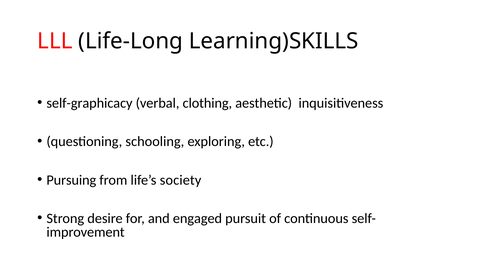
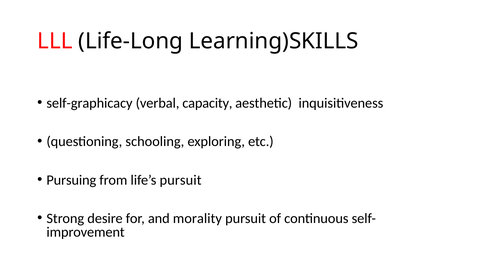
clothing: clothing -> capacity (207, 103)
life’s society: society -> pursuit (181, 180)
engaged: engaged -> morality (197, 218)
